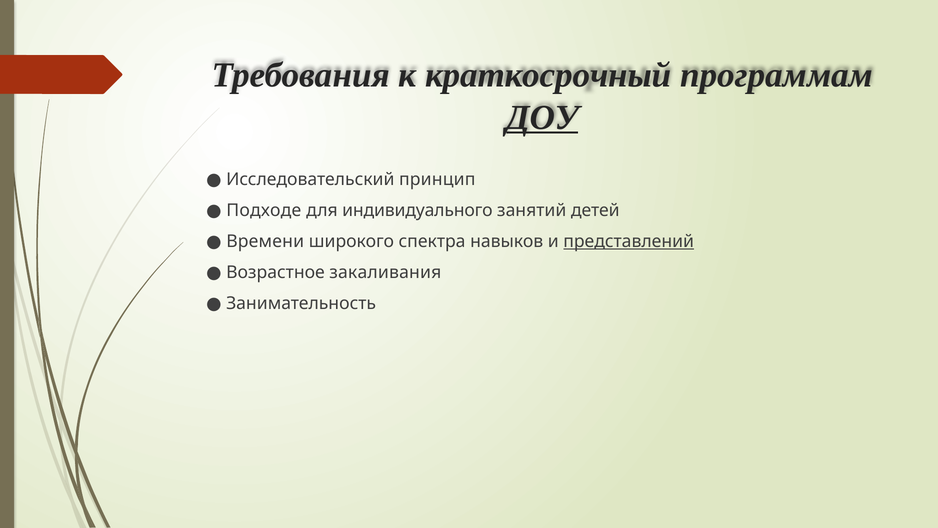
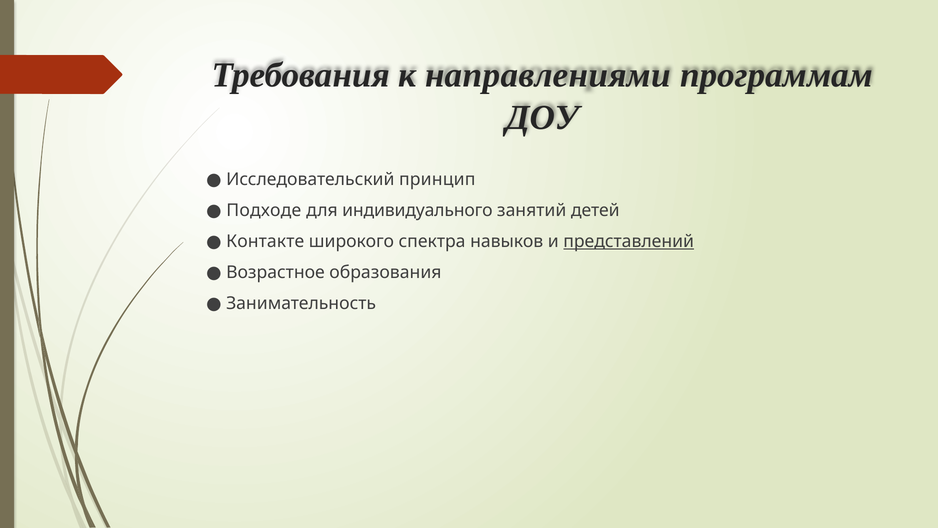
краткосрочный: краткосрочный -> направлениями (548, 75)
ДОУ underline: present -> none (543, 117)
Времени: Времени -> Контакте (265, 241)
закаливания: закаливания -> образования (385, 272)
